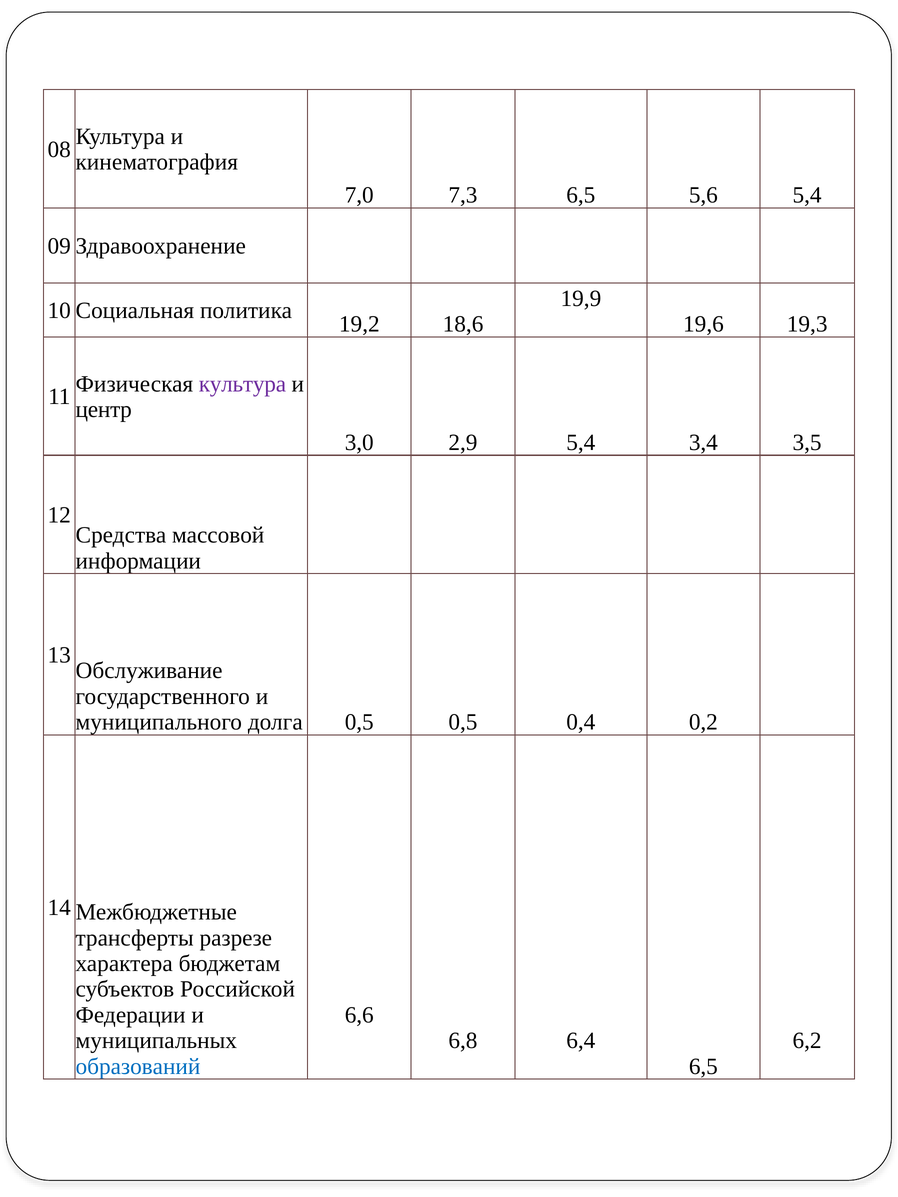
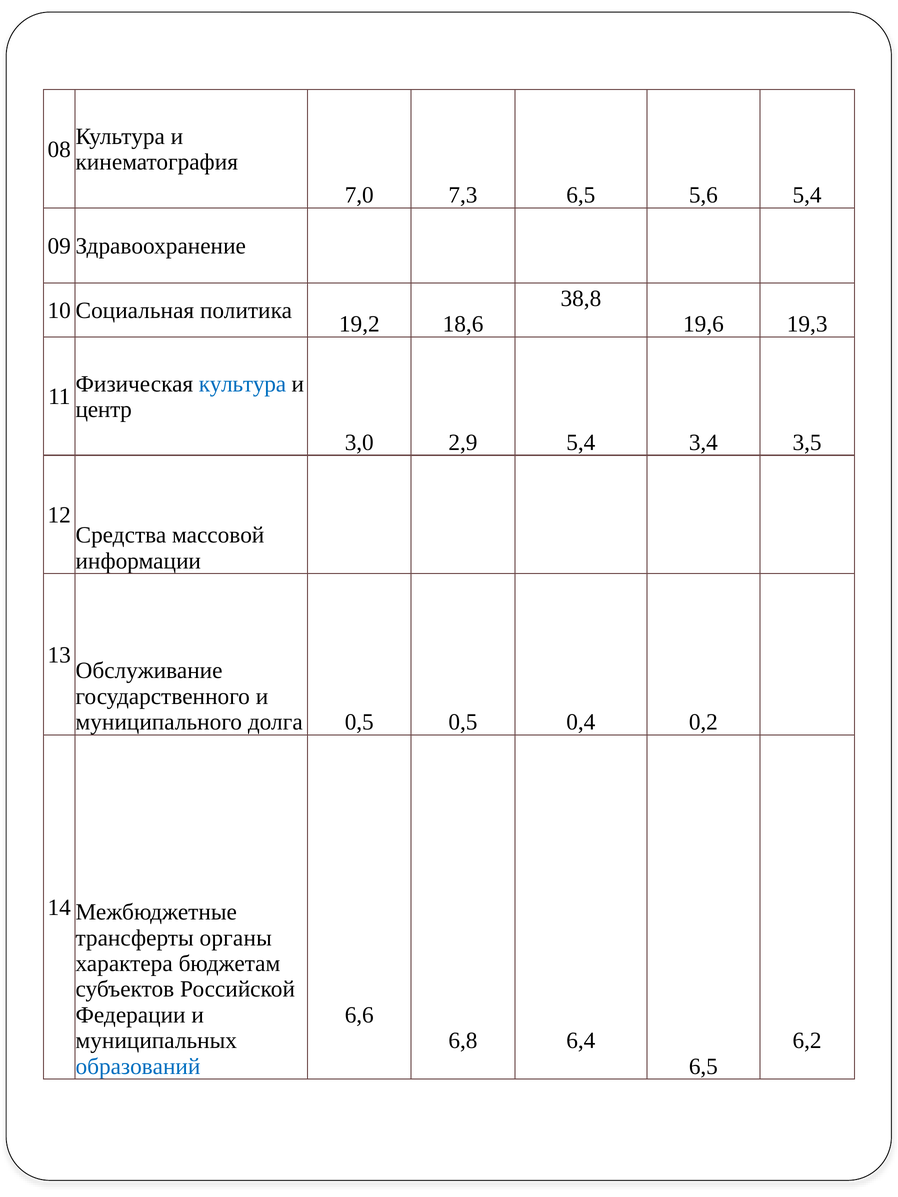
19,9: 19,9 -> 38,8 (581, 299)
культура colour: purple -> blue (242, 384)
разрезе: разрезе -> органы (236, 938)
